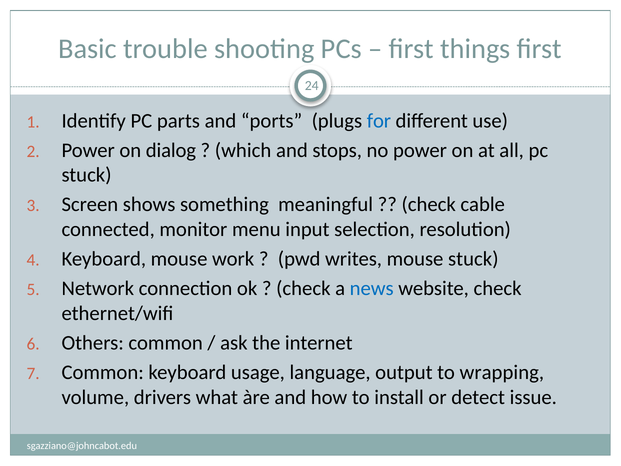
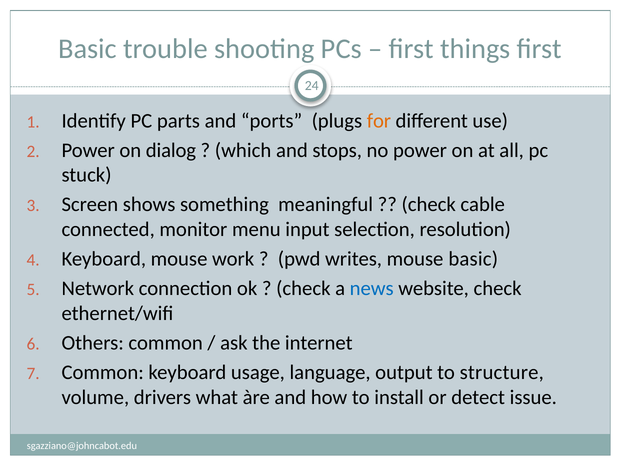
for colour: blue -> orange (379, 121)
mouse stuck: stuck -> basic (473, 259)
wrapping: wrapping -> structure (502, 372)
